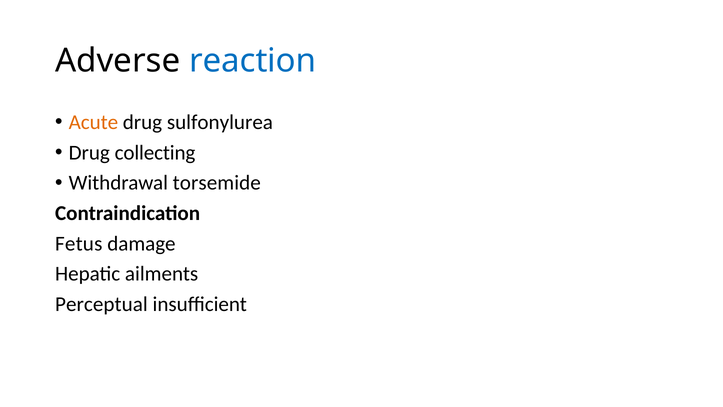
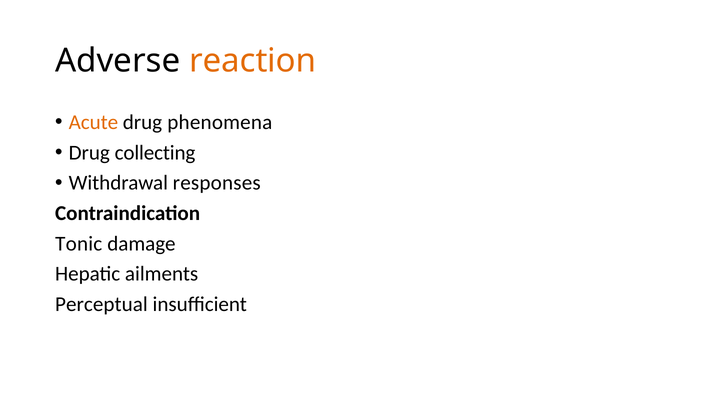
reaction colour: blue -> orange (253, 61)
sulfonylurea: sulfonylurea -> phenomena (220, 122)
torsemide: torsemide -> responses (217, 183)
Fetus: Fetus -> Tonic (79, 243)
